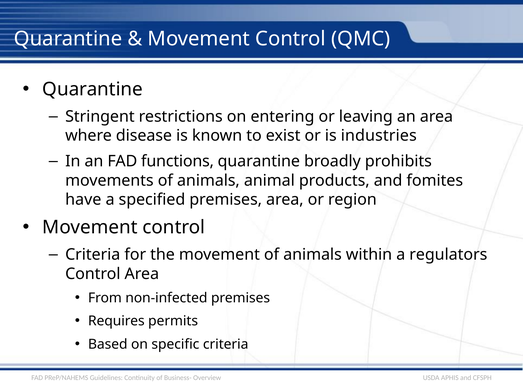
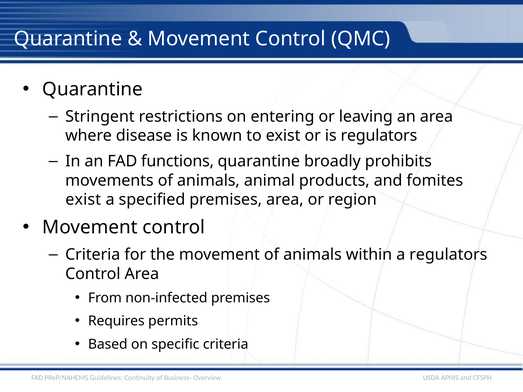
is industries: industries -> regulators (379, 136)
have: have -> exist (83, 200)
